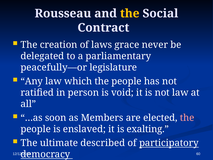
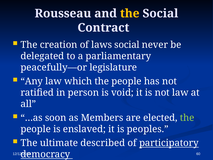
laws grace: grace -> social (127, 45)
the colour: pink -> light green (187, 118)
exalting: exalting -> peoples (148, 129)
